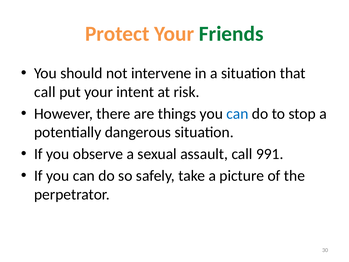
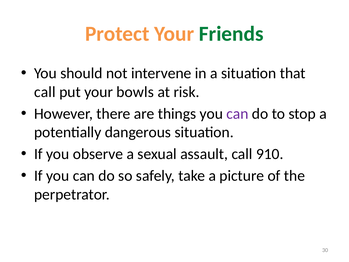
intent: intent -> bowls (135, 92)
can colour: blue -> purple (237, 114)
991: 991 -> 910 (270, 154)
